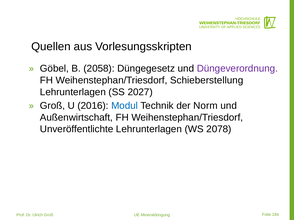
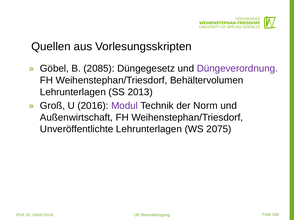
2058: 2058 -> 2085 (99, 69)
Schieberstellung: Schieberstellung -> Behältervolumen (207, 80)
2027: 2027 -> 2013 (140, 92)
Modul colour: blue -> purple (125, 106)
2078: 2078 -> 2075 (219, 129)
